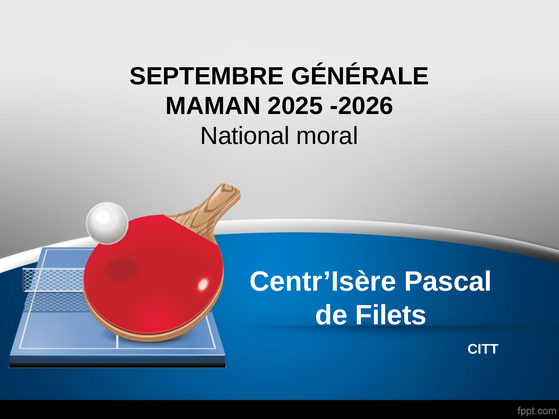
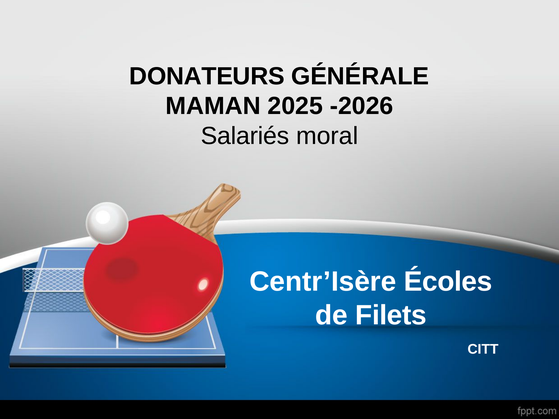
SEPTEMBRE: SEPTEMBRE -> DONATEURS (207, 76)
National: National -> Salariés (245, 136)
Pascal: Pascal -> Écoles (448, 282)
